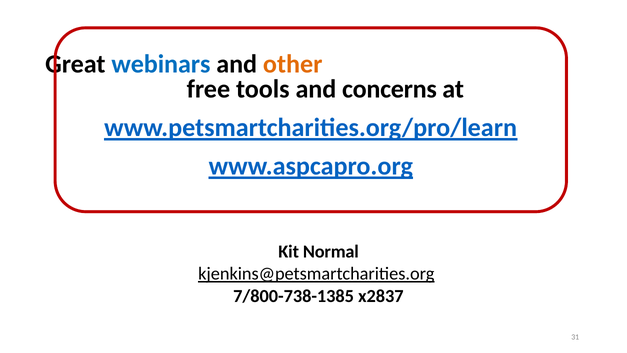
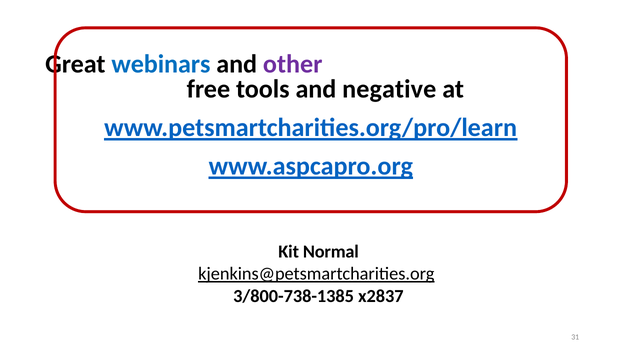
other colour: orange -> purple (293, 64)
concerns: concerns -> negative (389, 89)
7/800-738-1385: 7/800-738-1385 -> 3/800-738-1385 (294, 296)
